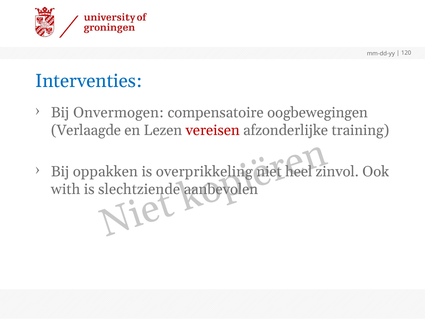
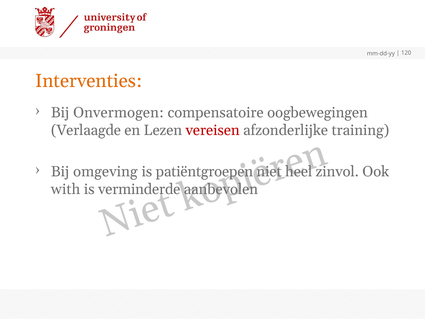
Interventies colour: blue -> orange (89, 81)
oppakken: oppakken -> omgeving (105, 171)
overprikkeling: overprikkeling -> patiëntgroepen (204, 171)
slechtziende: slechtziende -> verminderde (139, 189)
